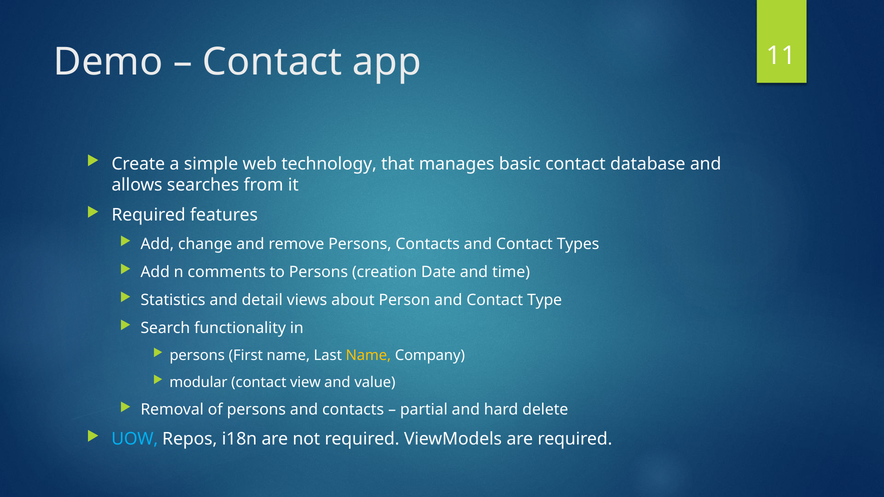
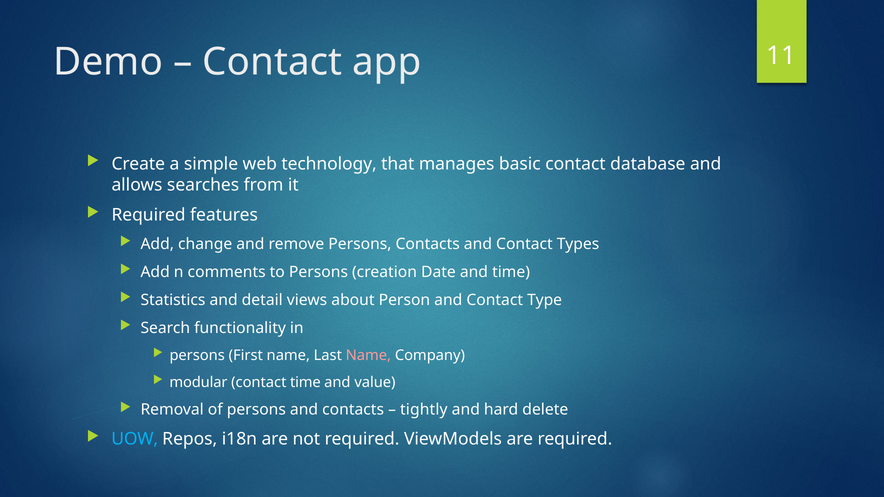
Name colour: yellow -> pink (368, 355)
contact view: view -> time (305, 382)
partial: partial -> tightly (424, 410)
